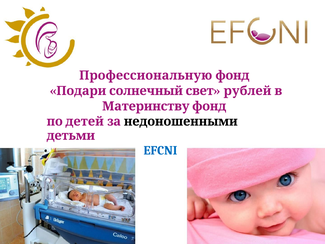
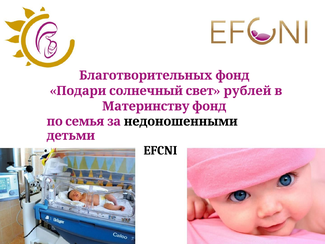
Профессиональную: Профессиональную -> Благотворительных (146, 75)
детей: детей -> семья (85, 121)
EFCNI colour: blue -> black (160, 150)
